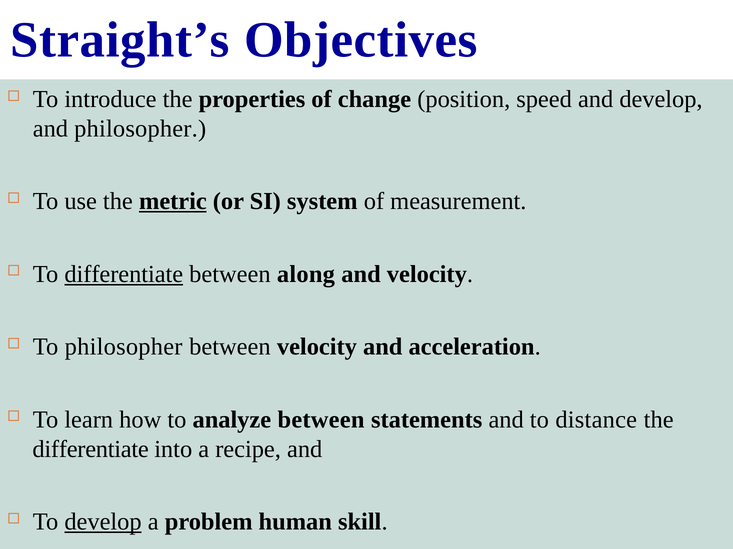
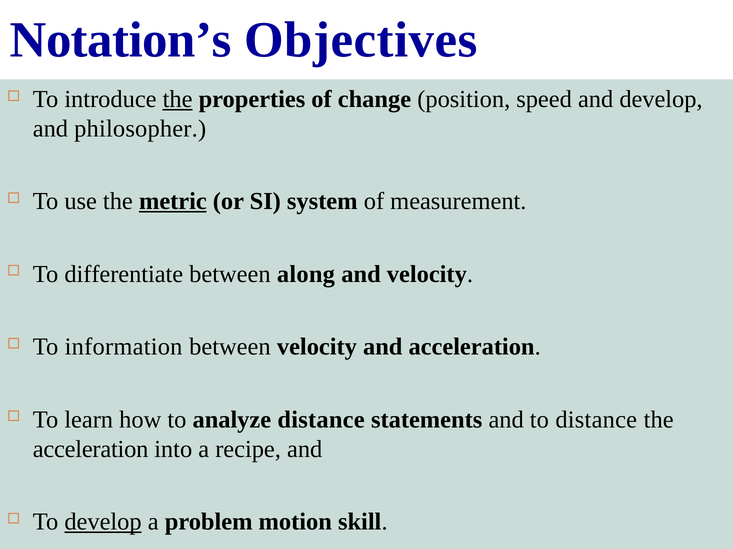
Straight’s: Straight’s -> Notation’s (121, 40)
the underline: none -> present (178, 99)
differentiate underline: present -> none (124, 275)
To philosopher: philosopher -> information (124, 347)
analyze between: between -> distance (321, 420)
differentiate: differentiate -> acceleration (91, 450)
human: human -> motion (295, 523)
